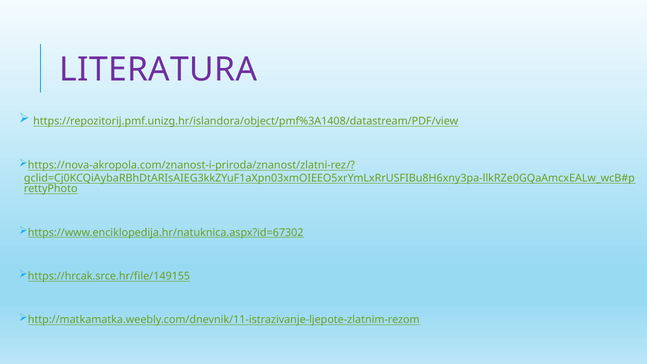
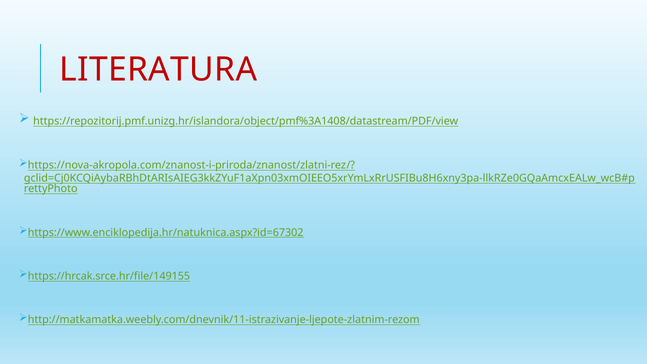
LITERATURA colour: purple -> red (158, 69)
